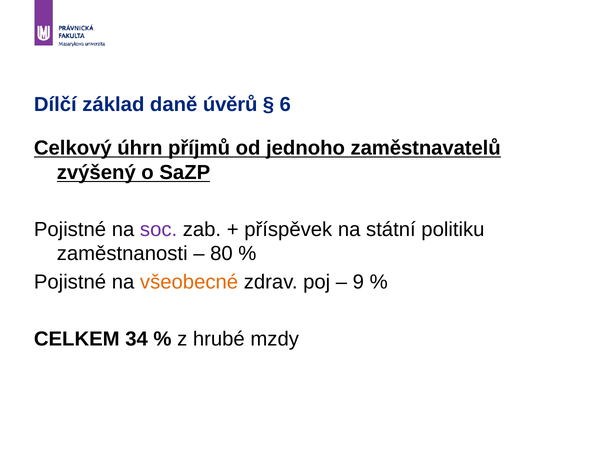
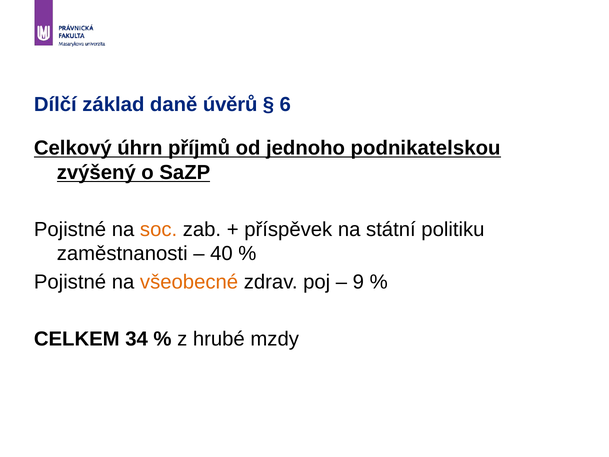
zaměstnavatelů: zaměstnavatelů -> podnikatelskou (426, 148)
soc colour: purple -> orange (159, 229)
80: 80 -> 40 (221, 254)
